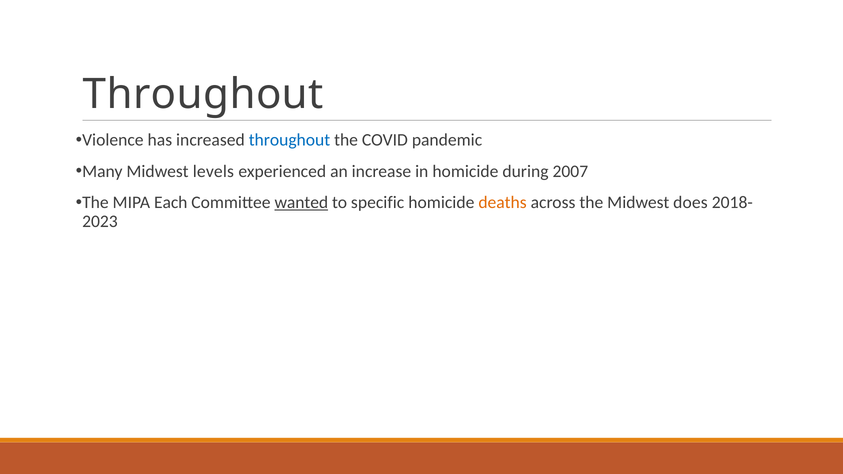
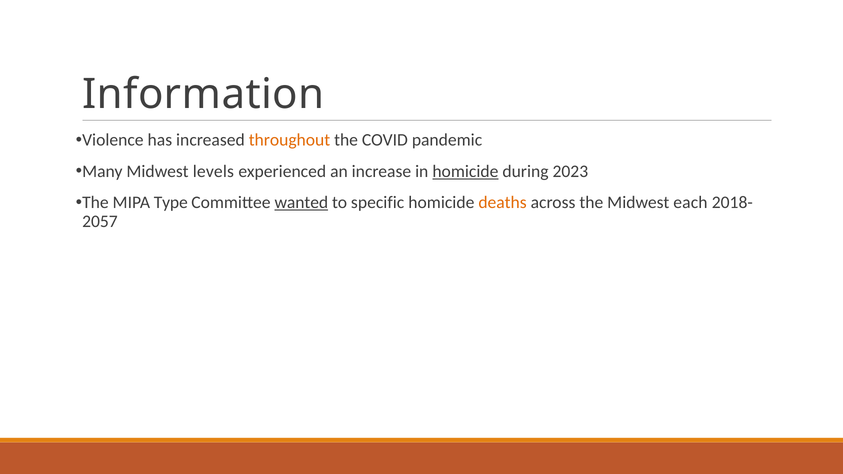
Throughout: Throughout -> Information (203, 94)
throughout colour: blue -> orange (289, 140)
homicide underline: none -> present (465, 171)
2007: 2007 -> 2023 (570, 171)
Each: Each -> Type (171, 203)
does: does -> each (690, 203)
2023: 2023 -> 2057 (100, 222)
